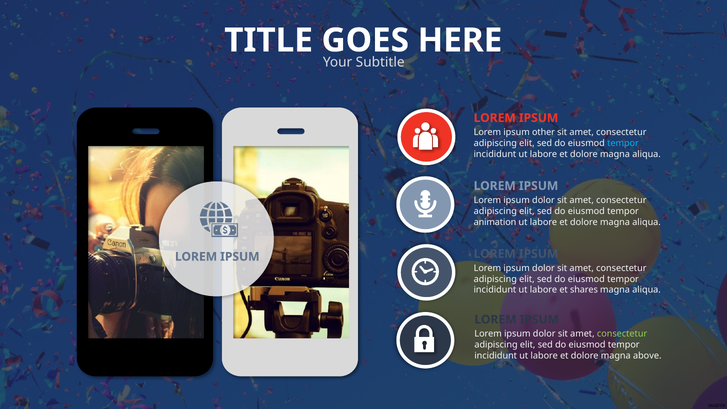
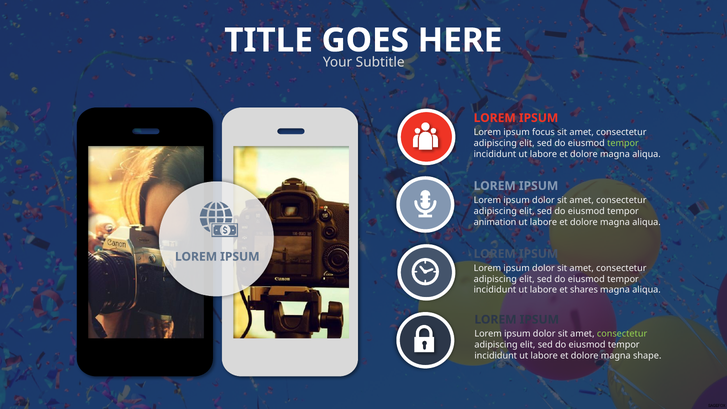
other: other -> focus (543, 132)
tempor colour: light blue -> light green (623, 143)
above: above -> shape (647, 356)
